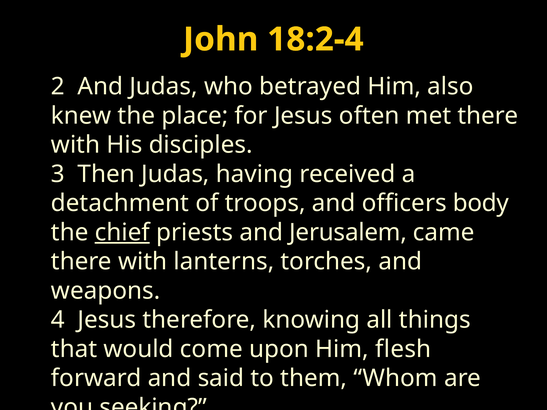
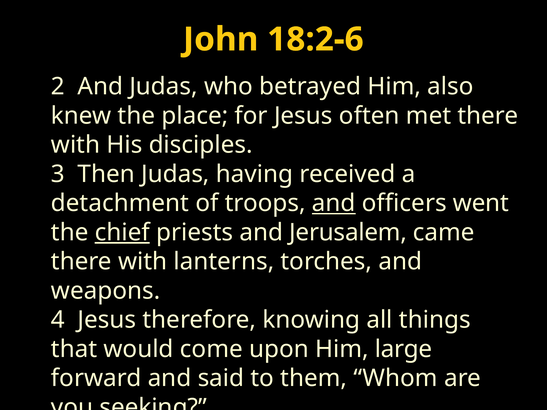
18:2-4: 18:2-4 -> 18:2-6 (315, 39)
and underline: none -> present (334, 203)
officers body: body -> went (481, 203)
flesh: flesh -> large (404, 349)
